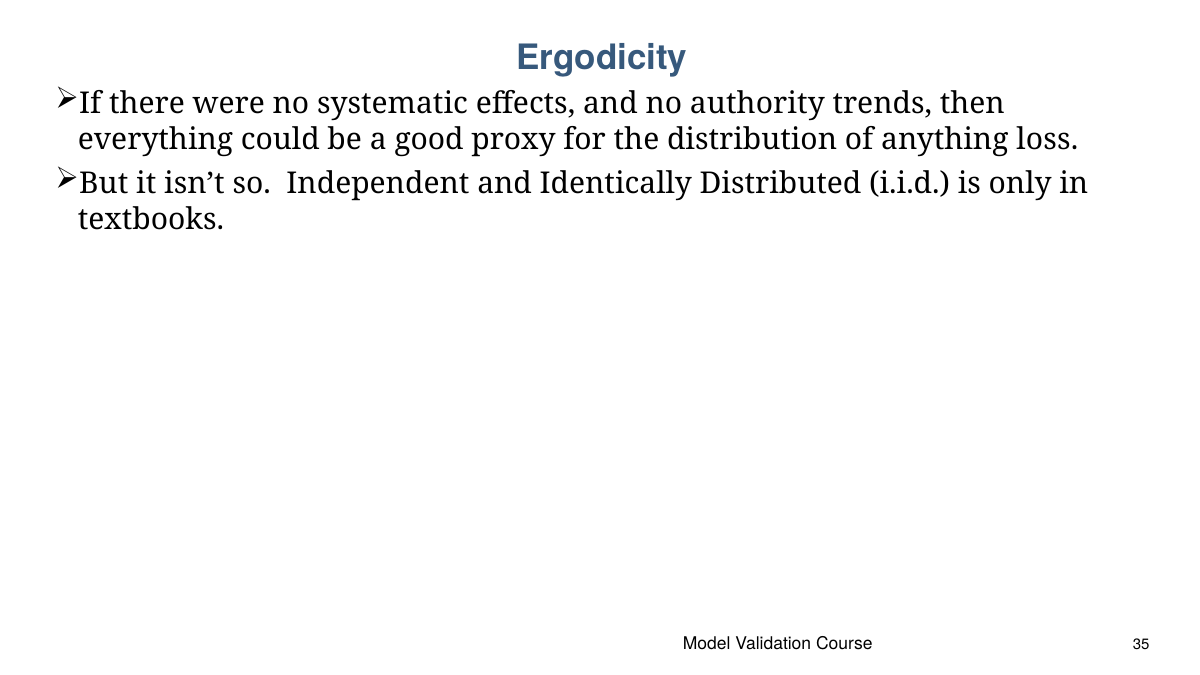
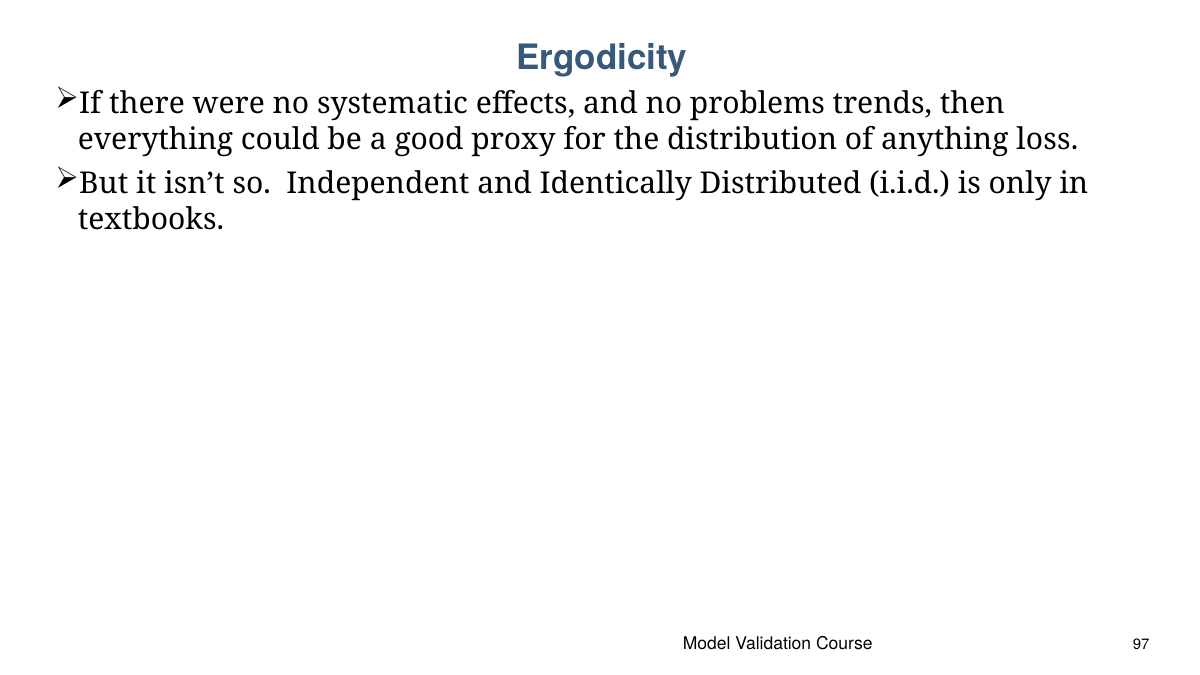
authority: authority -> problems (757, 104)
35: 35 -> 97 (1141, 645)
